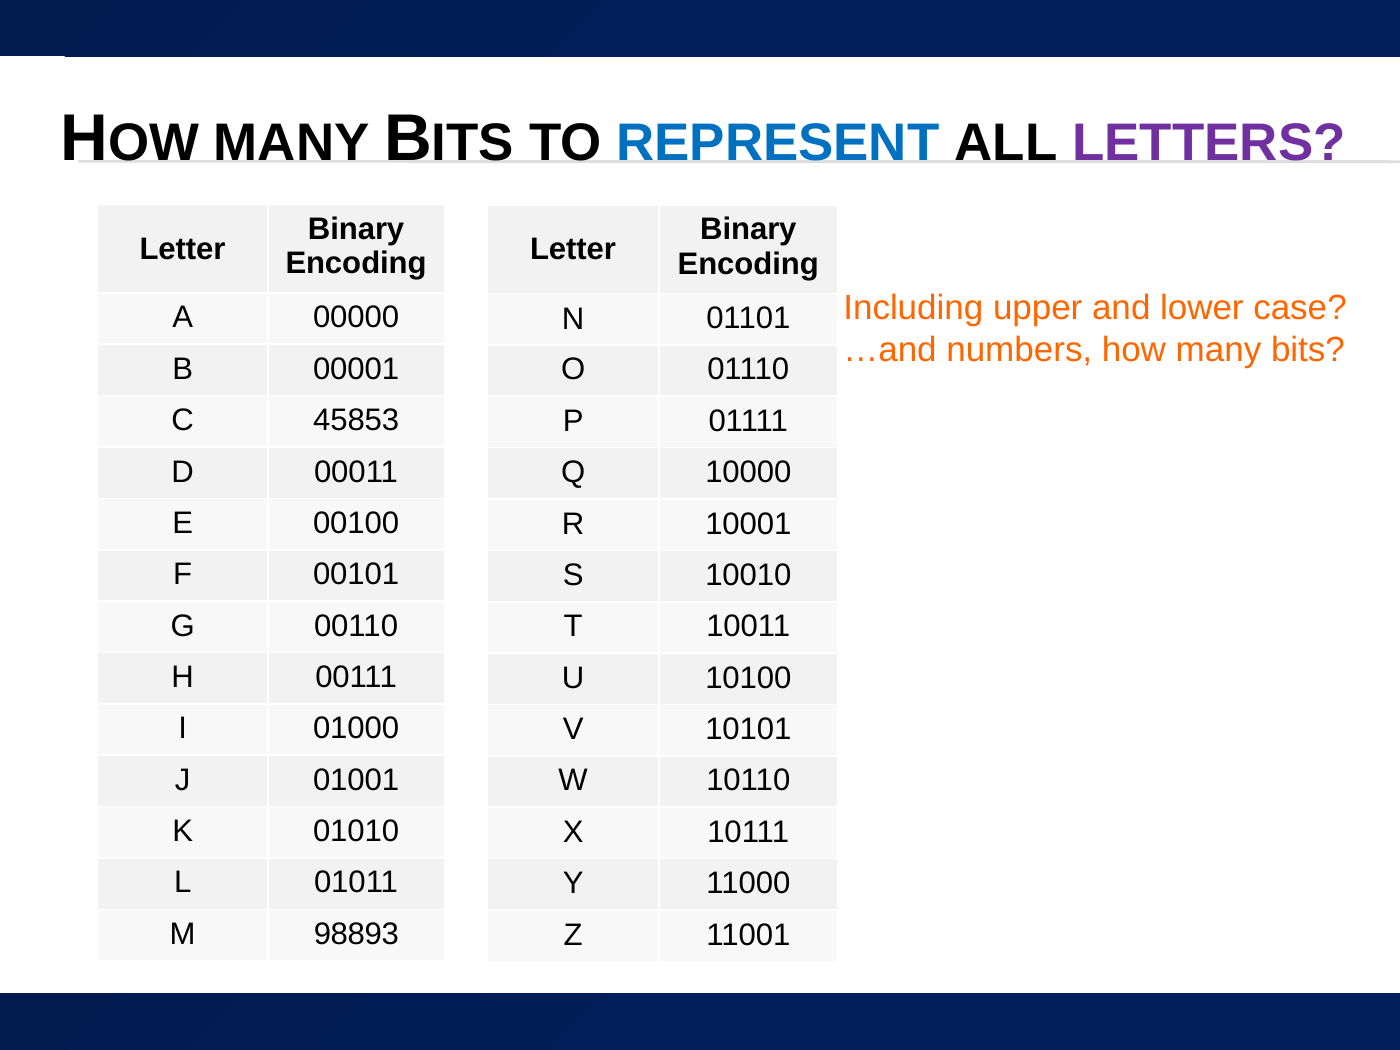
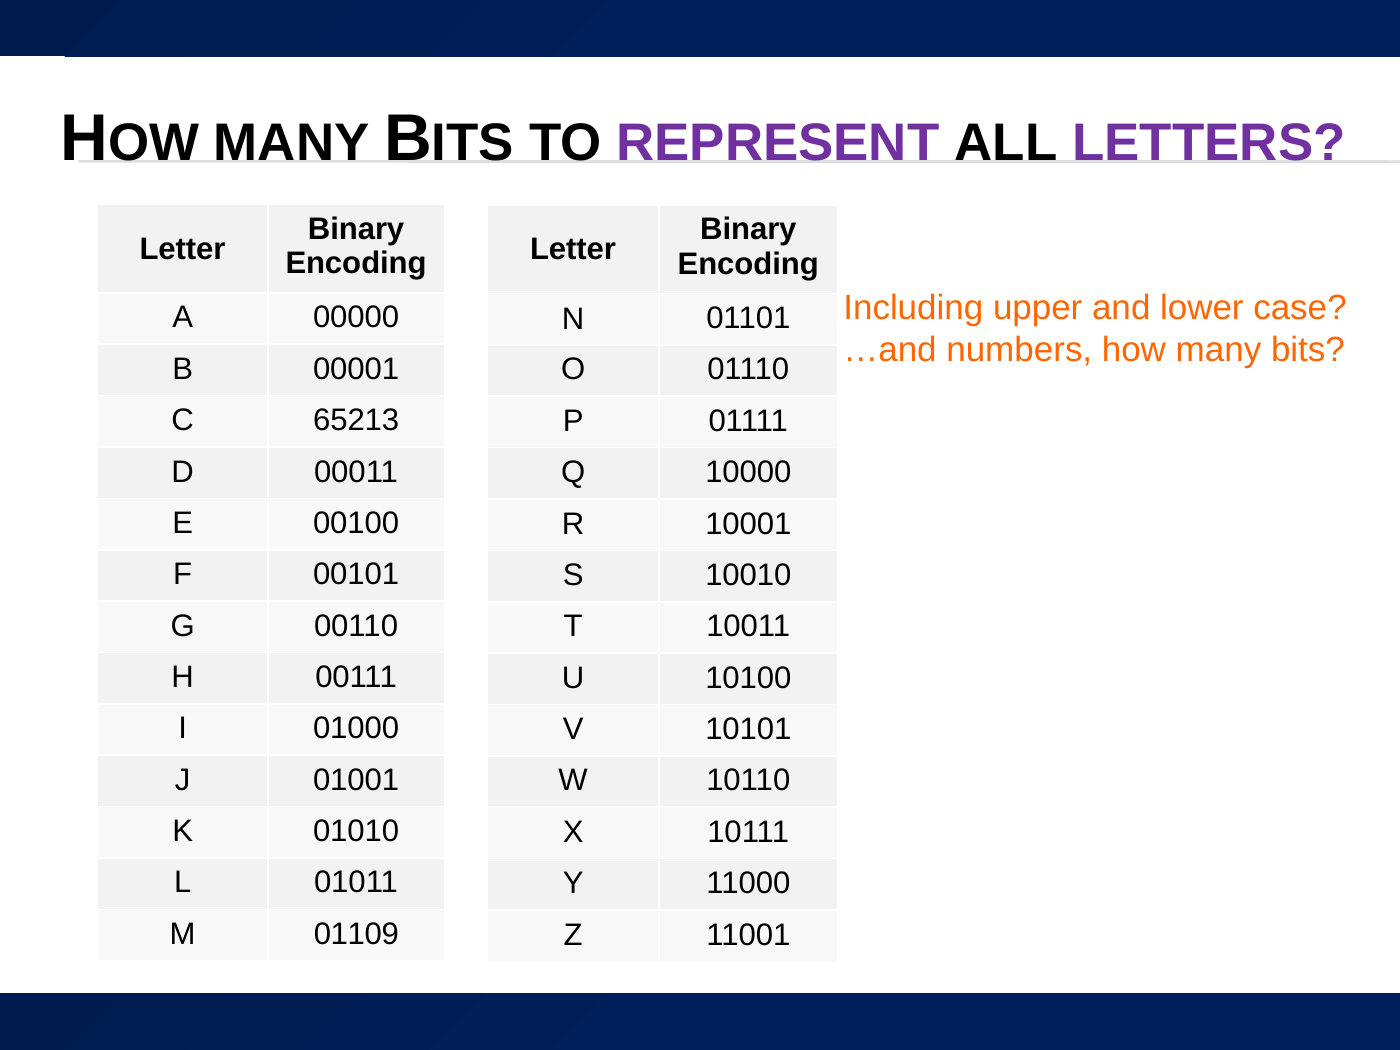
REPRESENT colour: blue -> purple (778, 143)
45853: 45853 -> 65213 (356, 420)
98893: 98893 -> 01109 (356, 934)
